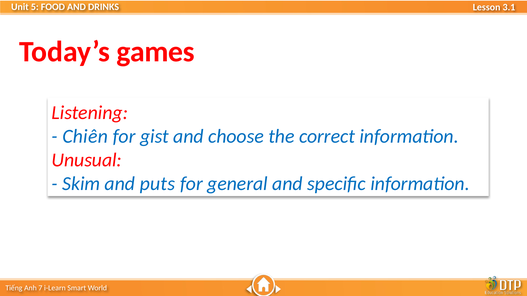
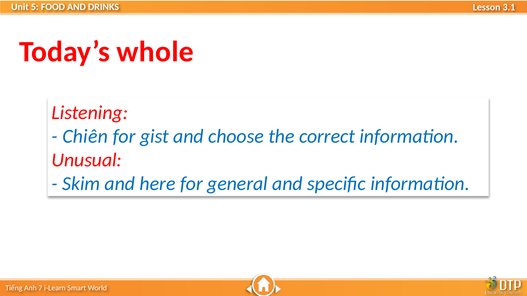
games: games -> whole (155, 52)
puts: puts -> here (158, 184)
